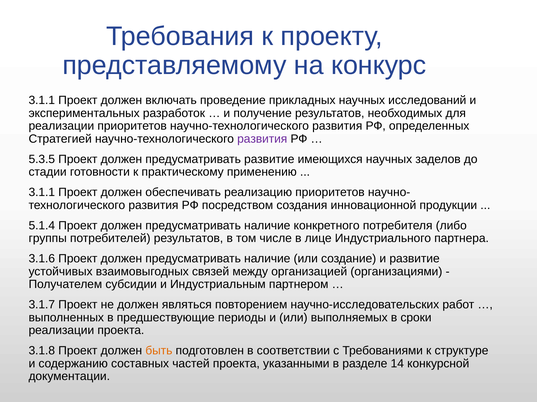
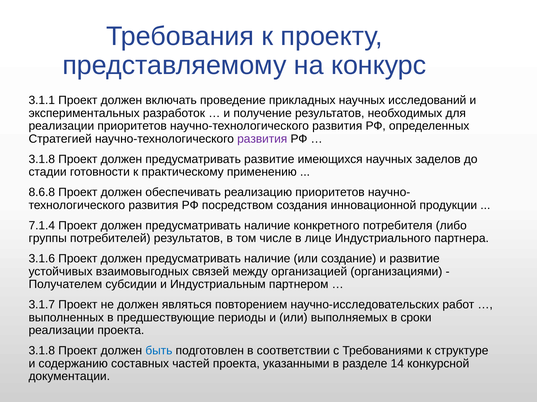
5.3.5: 5.3.5 -> 3.1.8 (42, 159)
3.1.1: 3.1.1 -> 8.6.8 (42, 193)
5.1.4: 5.1.4 -> 7.1.4 (42, 226)
быть colour: orange -> blue (159, 351)
